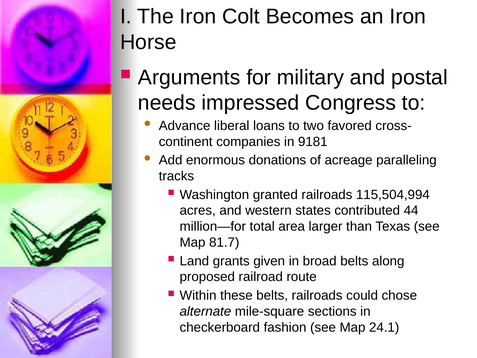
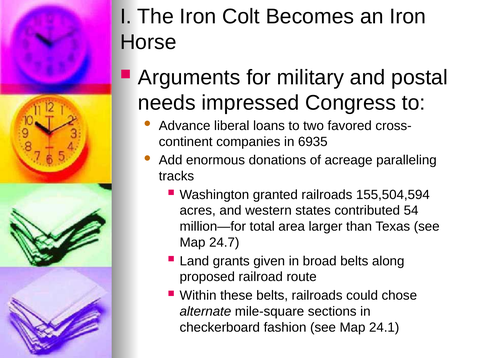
9181: 9181 -> 6935 (313, 142)
115,504,994: 115,504,994 -> 155,504,594 (393, 195)
44: 44 -> 54 (411, 210)
81.7: 81.7 -> 24.7 (224, 242)
